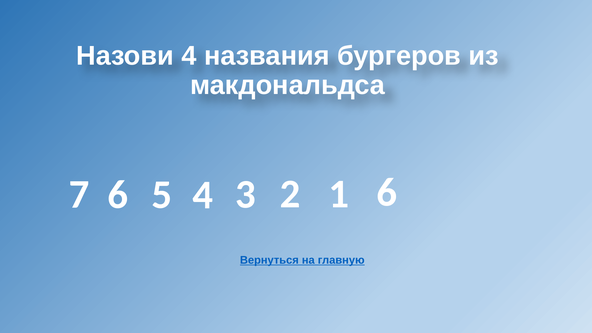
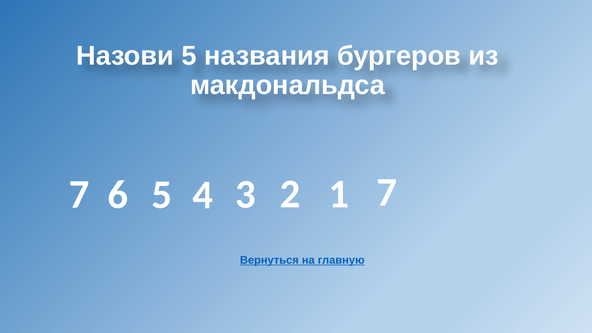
Назови 4: 4 -> 5 (189, 56)
1 6: 6 -> 7 (387, 192)
